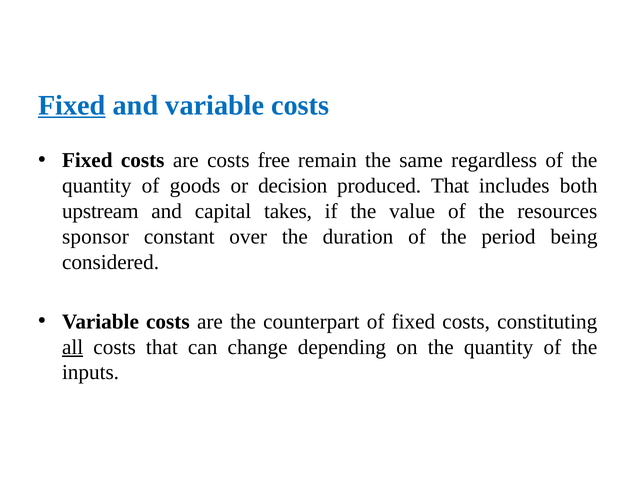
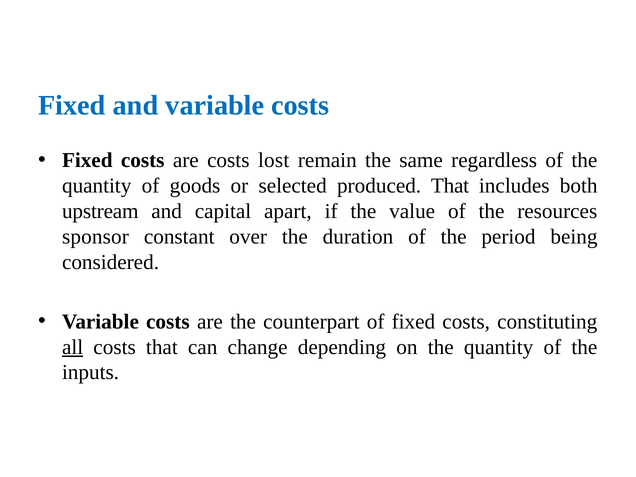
Fixed underline: present -> none (72, 105)
free: free -> lost (274, 160)
decision: decision -> selected (293, 186)
takes: takes -> apart (288, 211)
